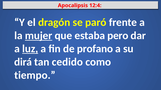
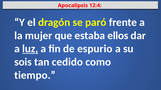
mujer underline: present -> none (39, 36)
pero: pero -> ellos (118, 36)
profano: profano -> espurio (95, 49)
dirá: dirá -> sois (23, 62)
